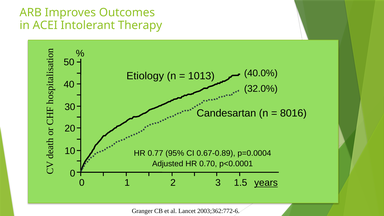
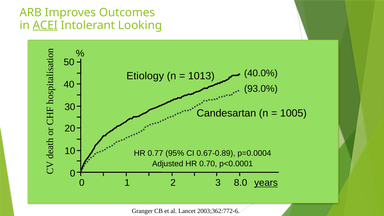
ACEI underline: none -> present (45, 25)
Therapy: Therapy -> Looking (140, 25)
32.0%: 32.0% -> 93.0% (261, 89)
8016: 8016 -> 1005 (293, 113)
1.5: 1.5 -> 8.0 (241, 183)
